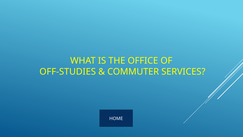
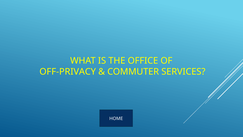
OFF-STUDIES: OFF-STUDIES -> OFF-PRIVACY (68, 72)
